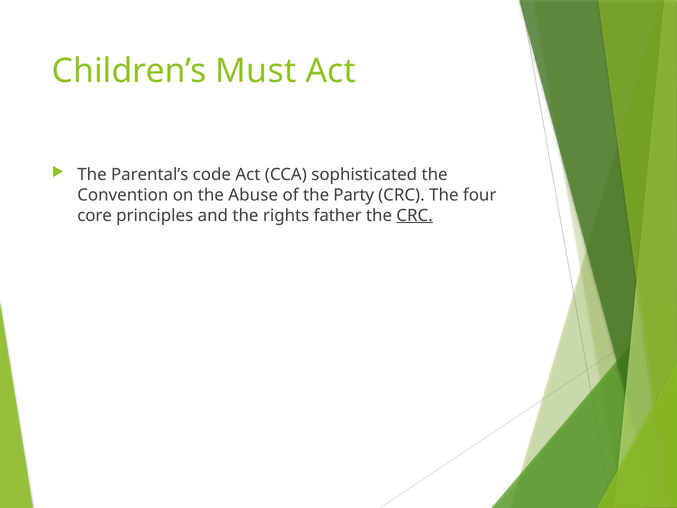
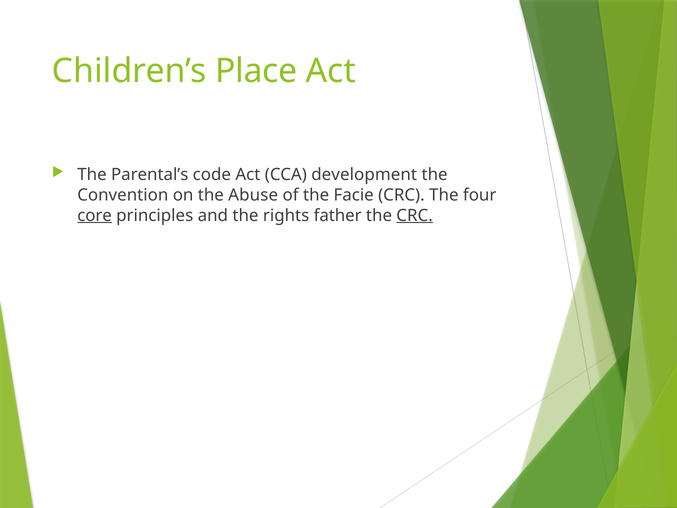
Must: Must -> Place (256, 71)
sophisticated: sophisticated -> development (364, 175)
Party: Party -> Facie (354, 195)
core underline: none -> present (95, 215)
